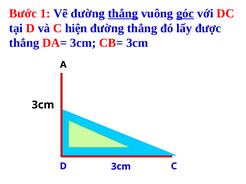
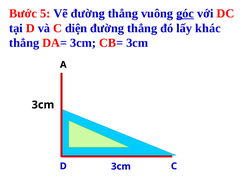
1: 1 -> 5 (45, 14)
thẳng underline: present -> none (123, 14)
hiện: hiện -> diện (76, 28)
được: được -> khác (208, 28)
